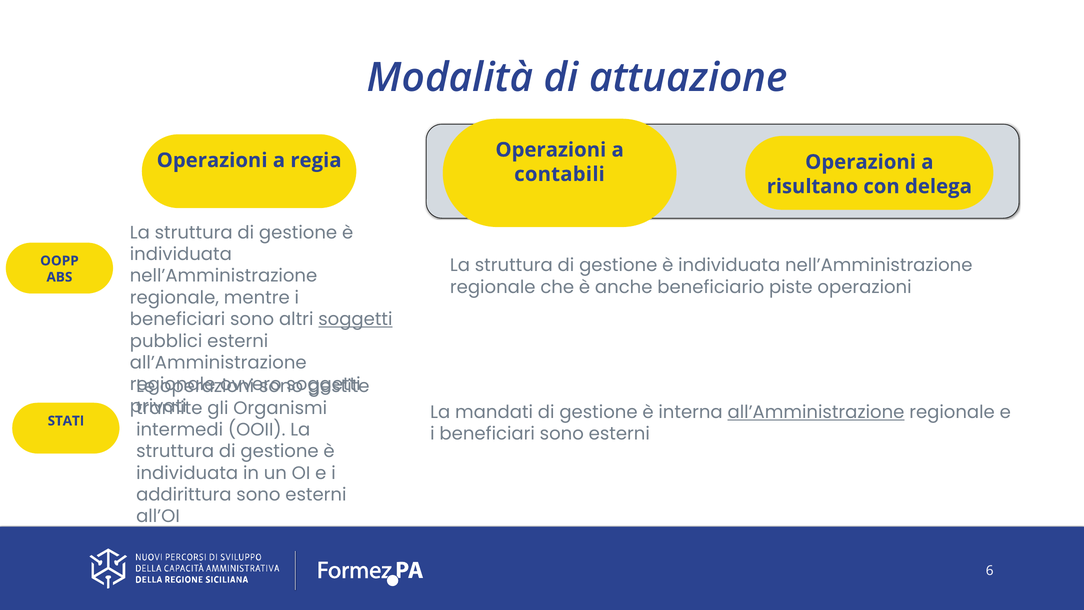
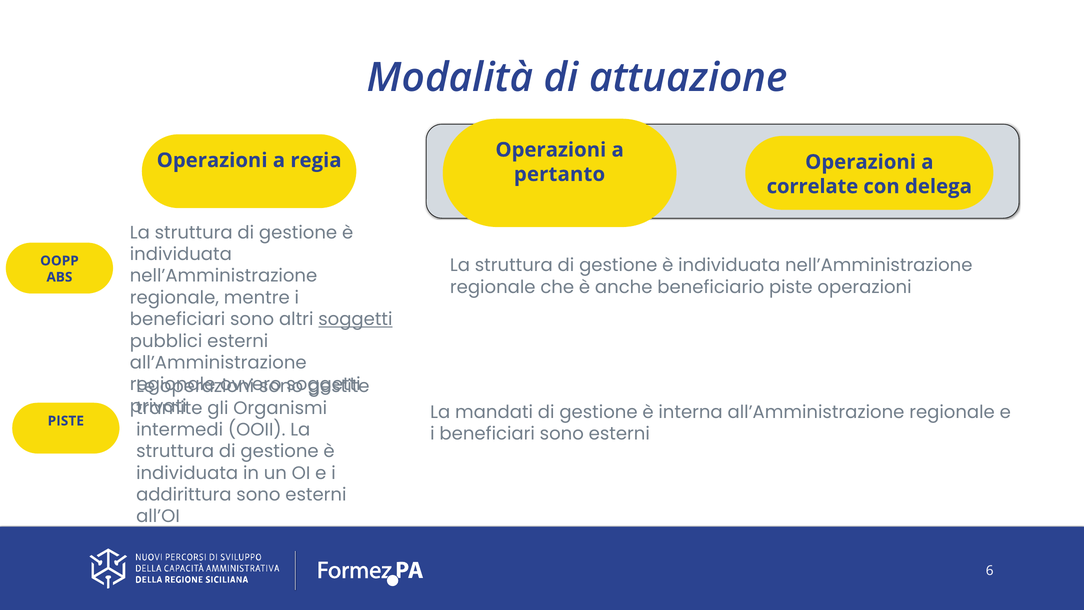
contabili: contabili -> pertanto (560, 174)
risultano: risultano -> correlate (812, 186)
STATI: STATI -> PISTE (66, 421)
all’Amministrazione underline: present -> none (816, 412)
